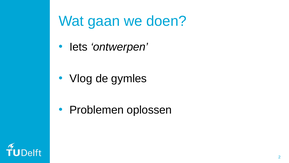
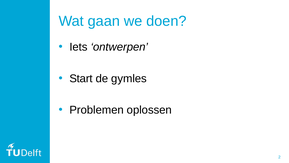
Vlog: Vlog -> Start (81, 78)
